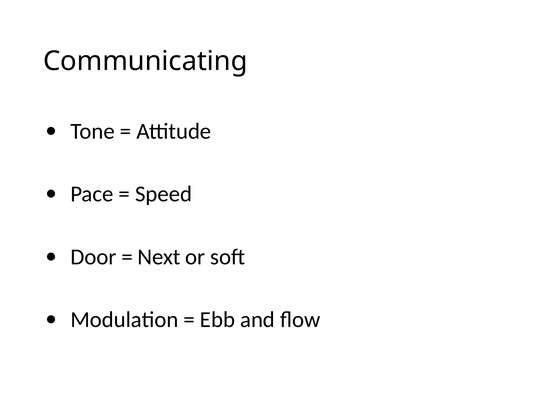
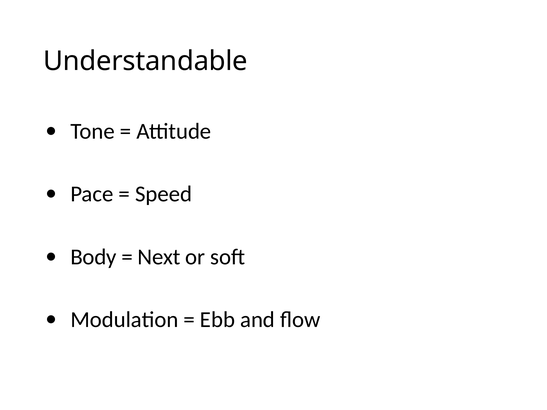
Communicating: Communicating -> Understandable (145, 61)
Door: Door -> Body (93, 257)
